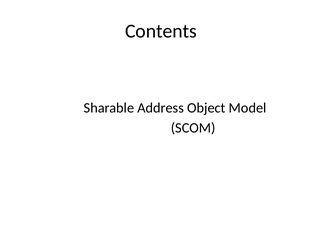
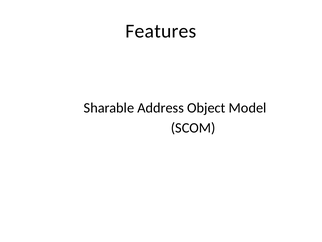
Contents: Contents -> Features (161, 31)
